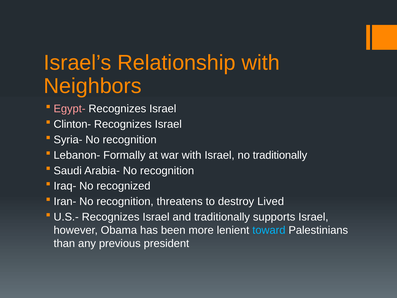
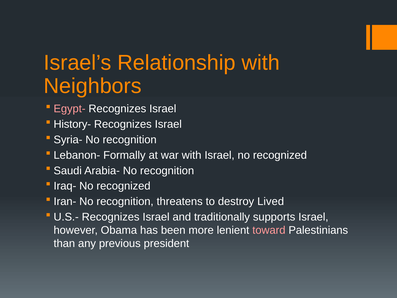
Clinton-: Clinton- -> History- (72, 124)
Israel no traditionally: traditionally -> recognized (280, 155)
toward colour: light blue -> pink (269, 230)
